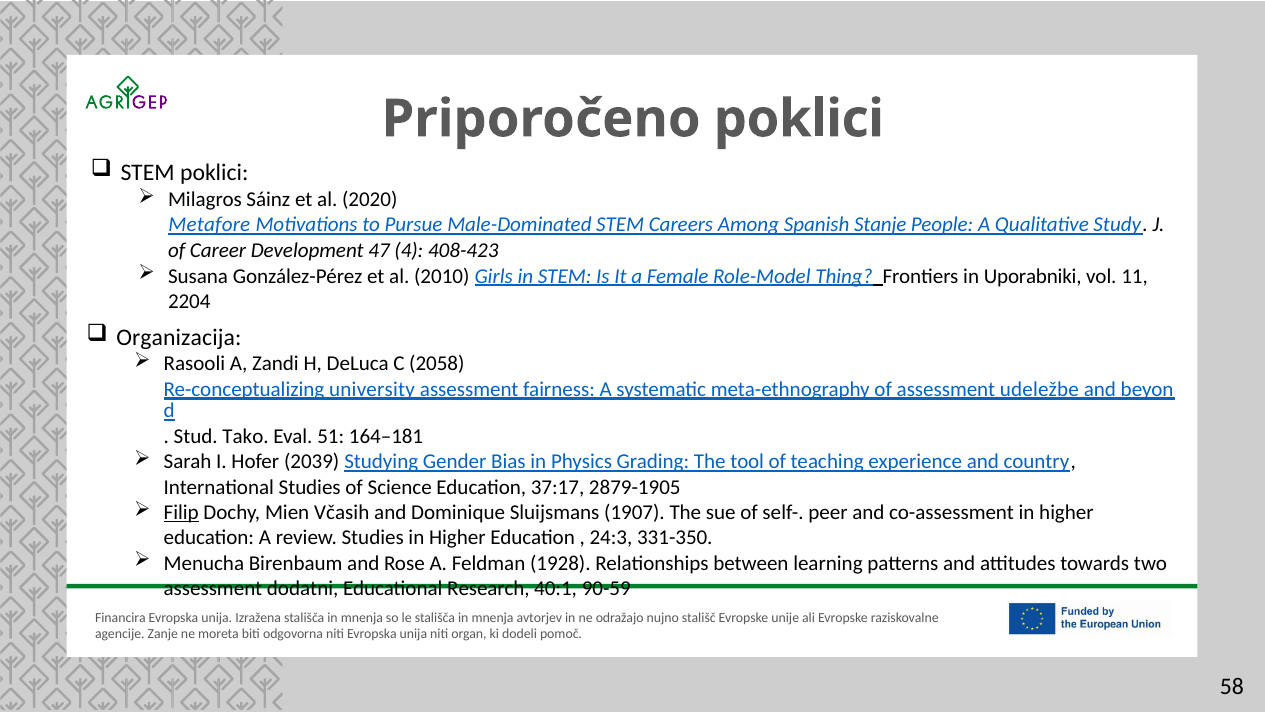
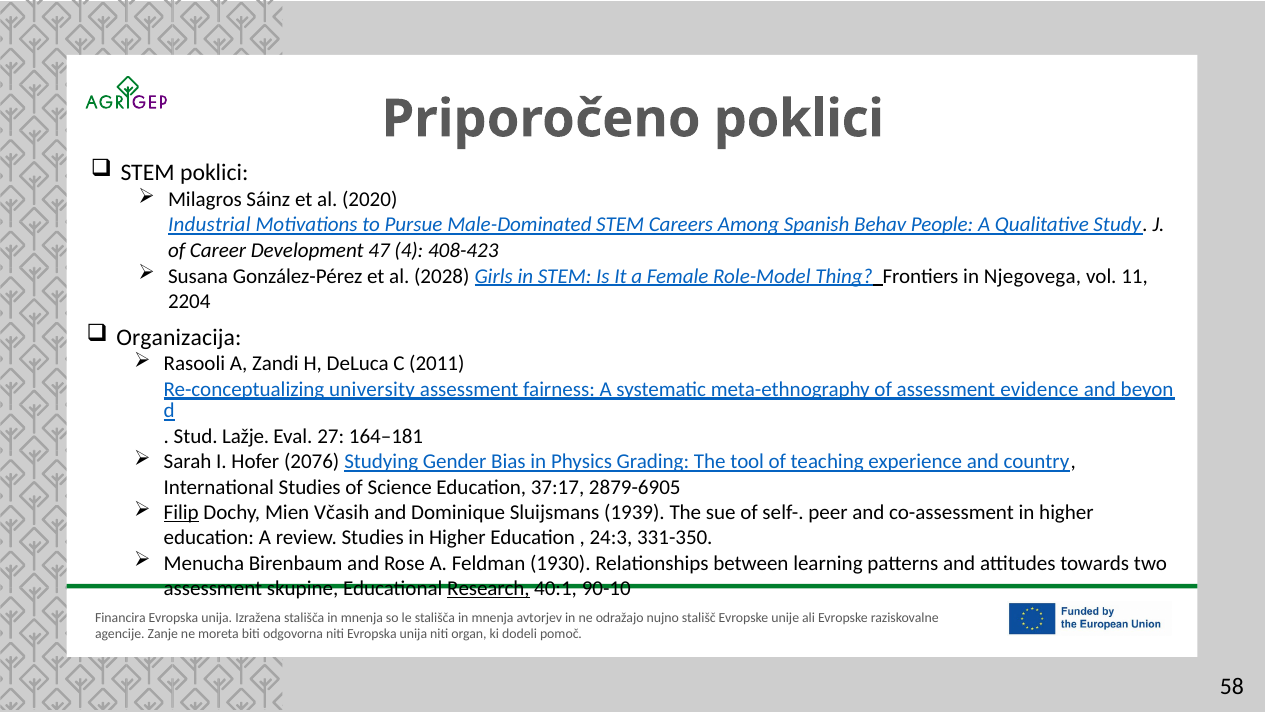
Metafore: Metafore -> Industrial (209, 225)
Stanje: Stanje -> Behav (880, 225)
2010: 2010 -> 2028 (442, 276)
Uporabniki: Uporabniki -> Njegovega (1033, 276)
2058: 2058 -> 2011 (437, 364)
udeležbe: udeležbe -> evidence (1039, 389)
Tako: Tako -> Lažje (246, 436)
51: 51 -> 27 (331, 436)
2039: 2039 -> 2076 (312, 461)
2879-1905: 2879-1905 -> 2879-6905 (635, 487)
1907: 1907 -> 1939 (634, 512)
1928: 1928 -> 1930 (560, 563)
dodatni: dodatni -> skupine (303, 588)
Research underline: none -> present (488, 588)
90-59: 90-59 -> 90-10 (606, 588)
